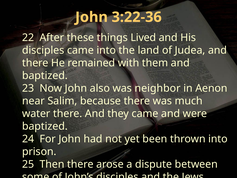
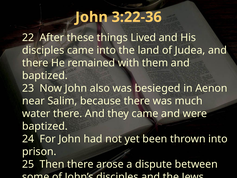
neighbor: neighbor -> besieged (158, 88)
